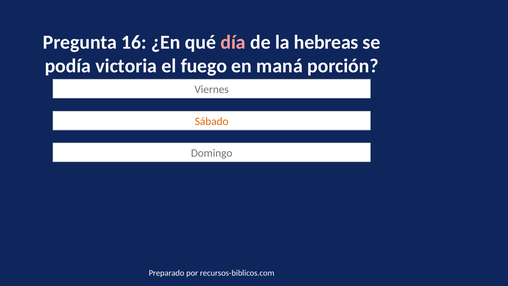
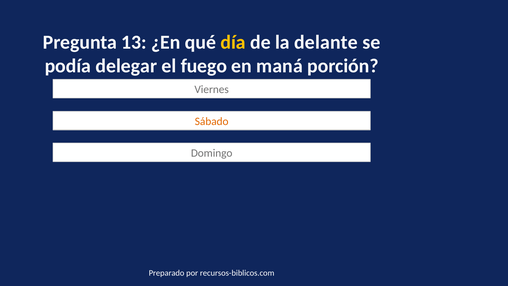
16: 16 -> 13 (134, 42)
día colour: pink -> yellow (233, 42)
hebreas: hebreas -> delante (326, 42)
victoria: victoria -> delegar (126, 66)
